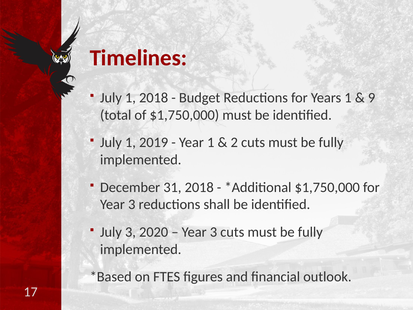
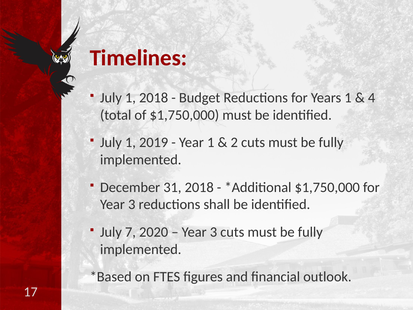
9: 9 -> 4 (372, 98)
July 3: 3 -> 7 (130, 232)
